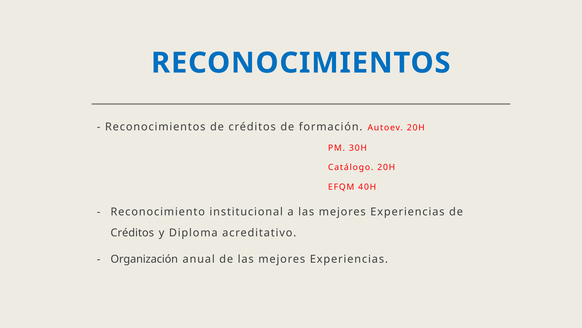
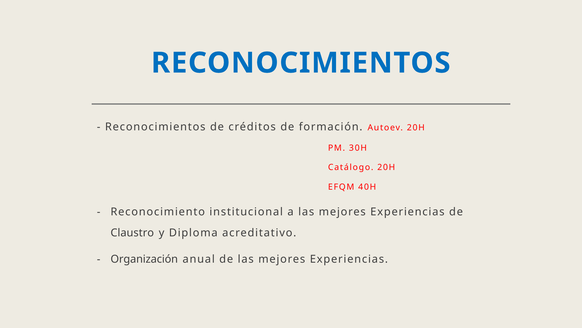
Créditos: Créditos -> Claustro (132, 232)
